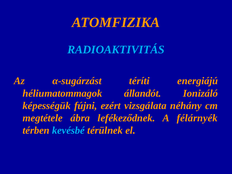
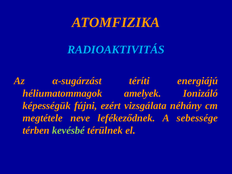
állandót: állandót -> amelyek (143, 93)
ábra: ábra -> neve (80, 118)
félárnyék: félárnyék -> sebessége (197, 118)
kevésbé colour: light blue -> light green (68, 130)
